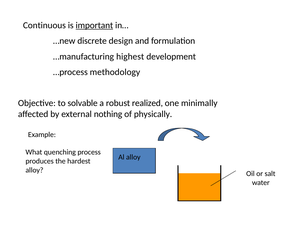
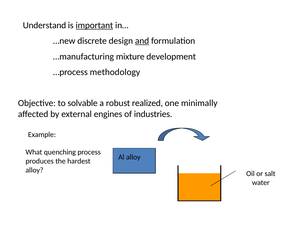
Continuous: Continuous -> Understand (44, 25)
and underline: none -> present (142, 41)
highest: highest -> mixture (130, 56)
nothing: nothing -> engines (108, 114)
physically: physically -> industries (153, 114)
